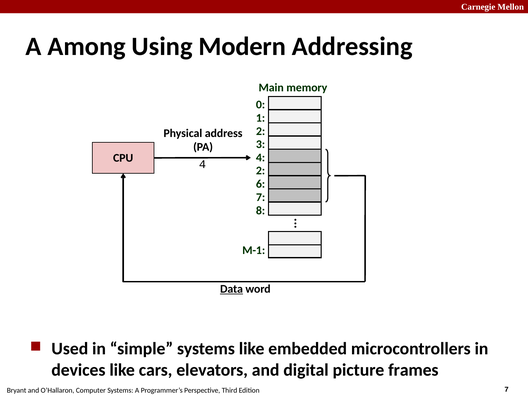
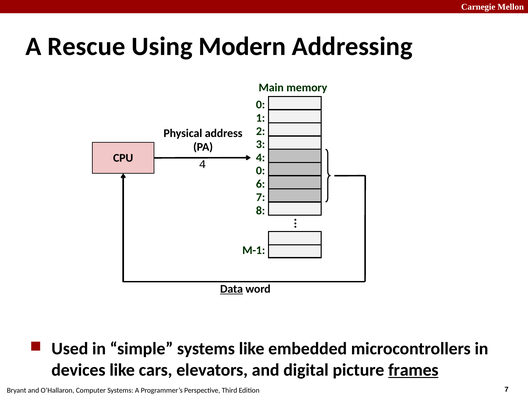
Among: Among -> Rescue (86, 46)
2: 2 -> 0 (261, 171)
frames underline: none -> present (413, 370)
